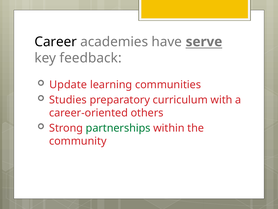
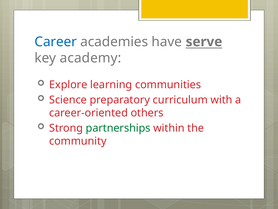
Career colour: black -> blue (56, 42)
feedback: feedback -> academy (91, 58)
Update: Update -> Explore (68, 85)
Studies: Studies -> Science (68, 100)
